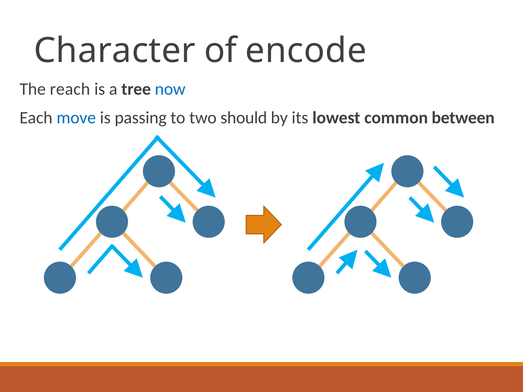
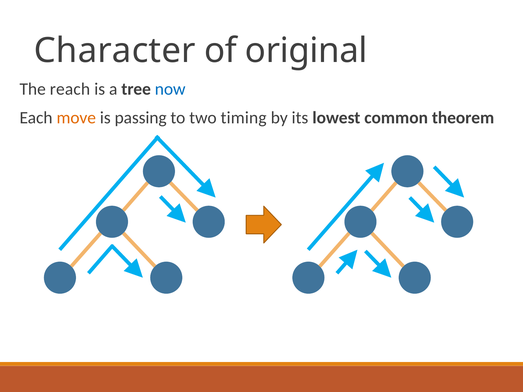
encode: encode -> original (306, 51)
move colour: blue -> orange (76, 118)
should: should -> timing (244, 118)
between: between -> theorem (463, 118)
